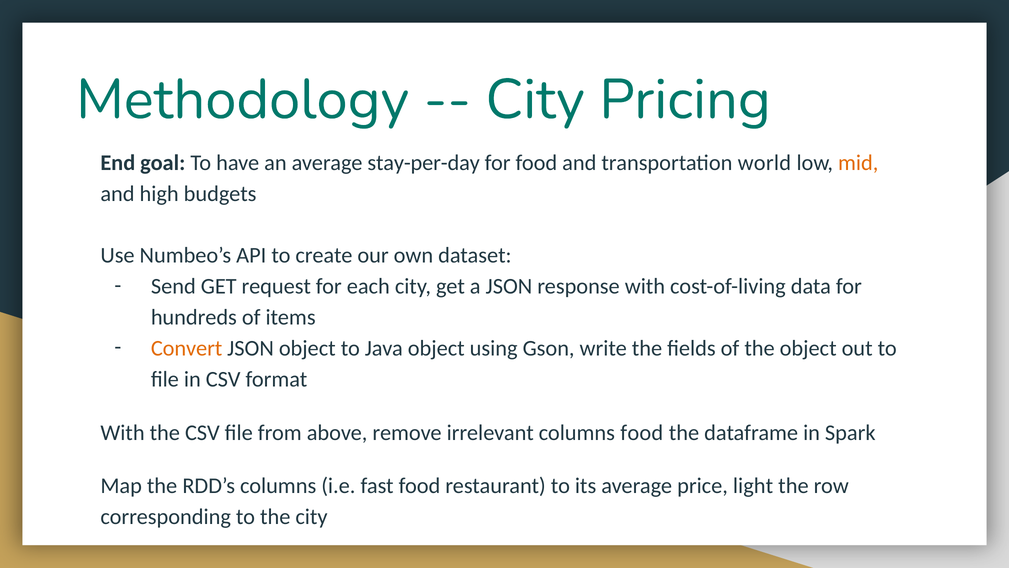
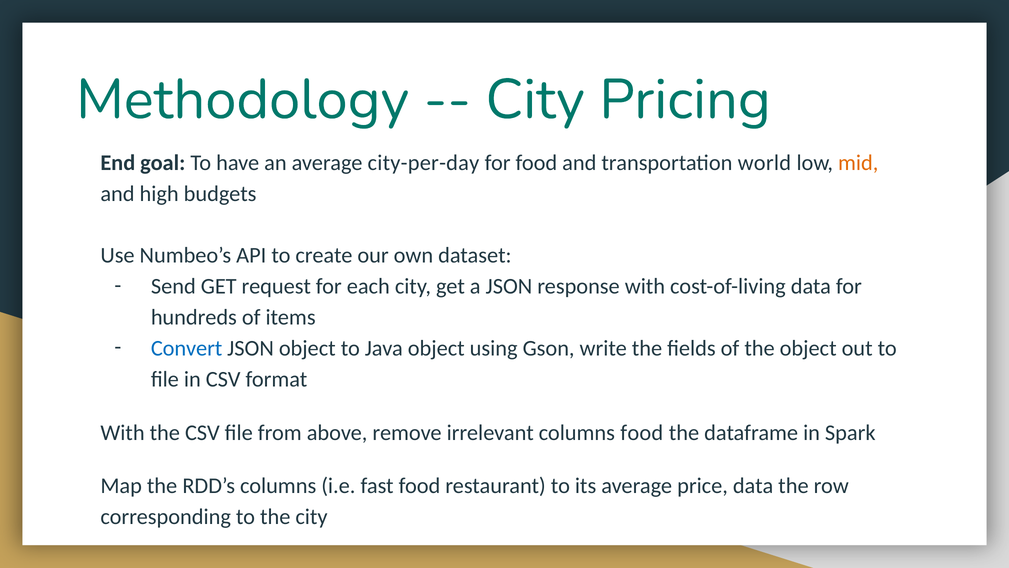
stay-per-day: stay-per-day -> city-per-day (423, 163)
Convert colour: orange -> blue (187, 348)
price light: light -> data (753, 486)
